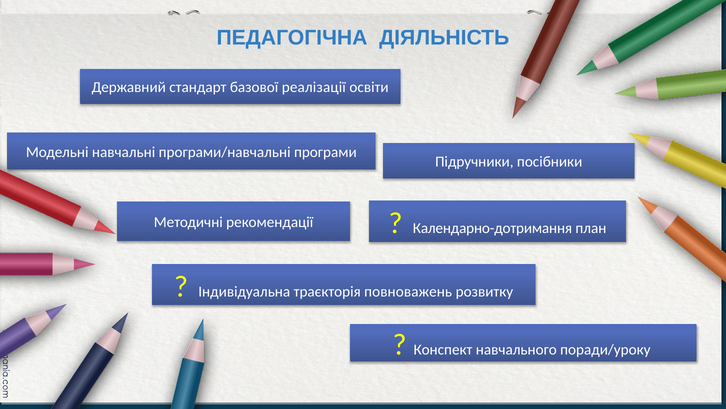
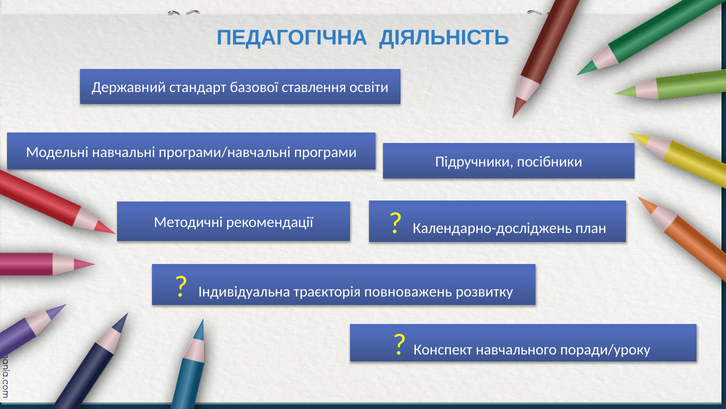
реалізації: реалізації -> ставлення (314, 87)
Календарно-дотримання: Календарно-дотримання -> Календарно-досліджень (492, 228)
